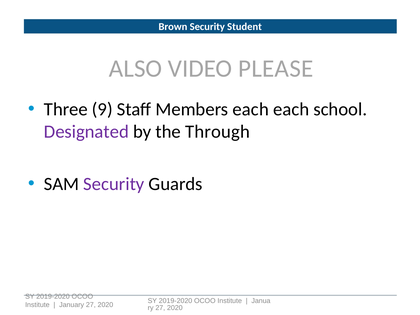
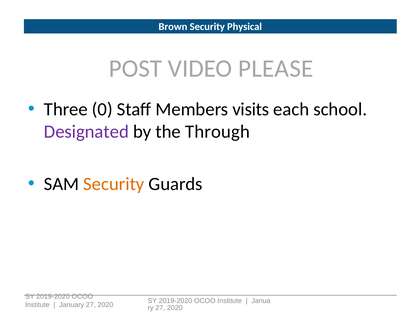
Student: Student -> Physical (245, 27)
ALSO: ALSO -> POST (136, 69)
9: 9 -> 0 (102, 109)
Members each: each -> visits (251, 109)
Security colour: purple -> orange (114, 184)
